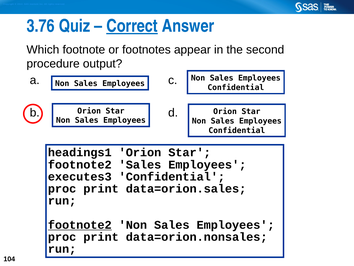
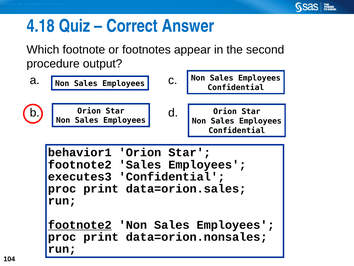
3.76: 3.76 -> 4.18 (41, 26)
Correct underline: present -> none (132, 26)
headings1: headings1 -> behavior1 (80, 152)
